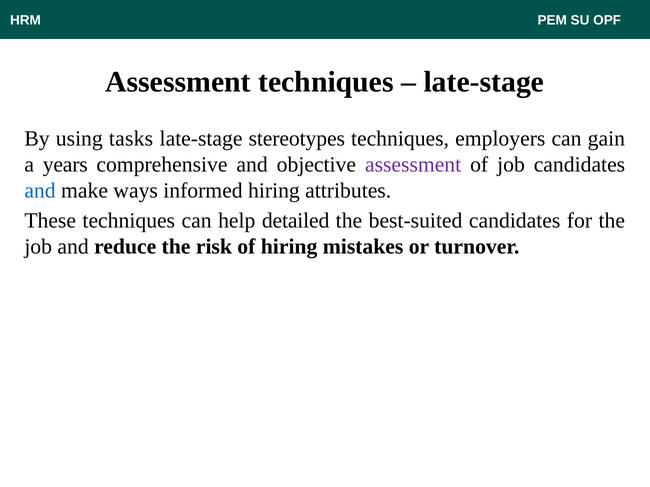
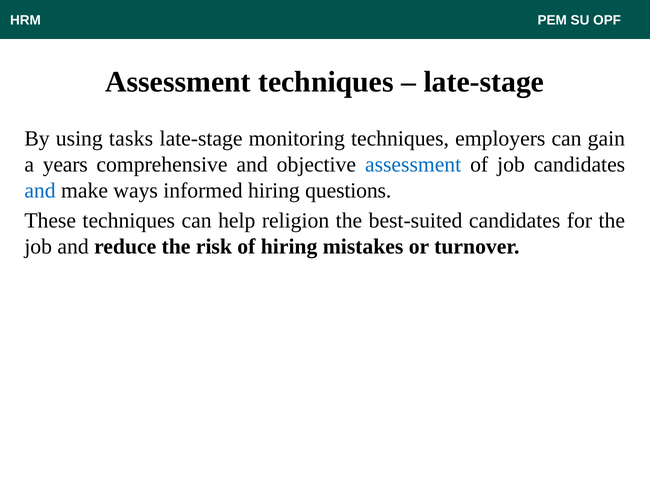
stereotypes: stereotypes -> monitoring (297, 139)
assessment colour: purple -> blue (413, 165)
attributes: attributes -> questions (348, 191)
detailed: detailed -> religion (296, 221)
